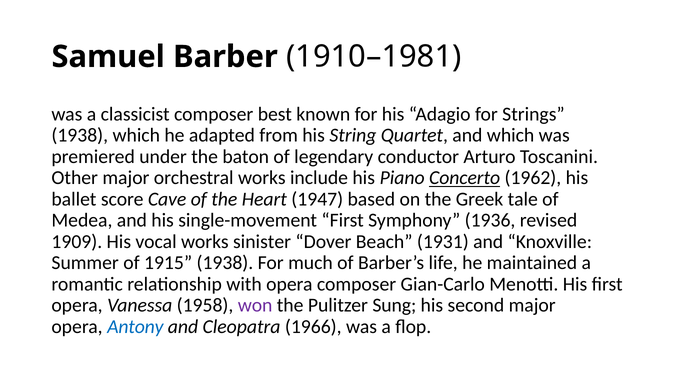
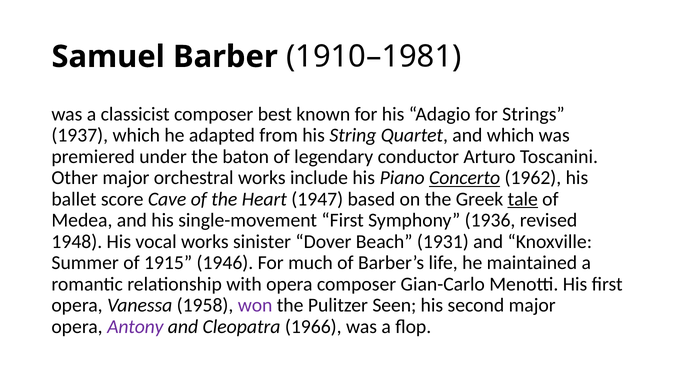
1938: 1938 -> 1937 (80, 135)
tale underline: none -> present (523, 199)
1909: 1909 -> 1948 (77, 241)
1915 1938: 1938 -> 1946 (225, 263)
Sung: Sung -> Seen (394, 305)
Antony colour: blue -> purple (135, 326)
